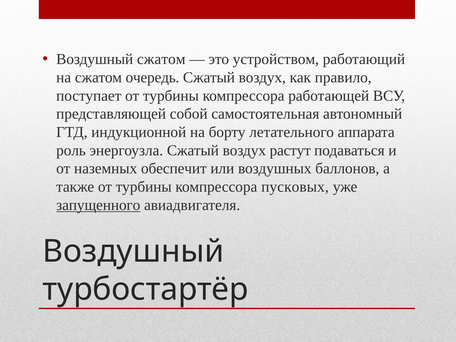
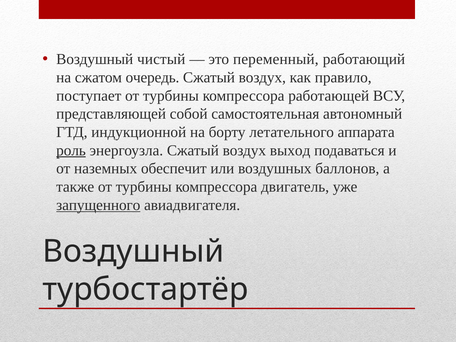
Воздушный сжатом: сжатом -> чистый (161, 59)
устройством: устройством -> переменный (276, 59)
роль underline: none -> present (71, 150)
растут: растут -> выход (290, 150)
пусковых: пусковых -> двигатель (295, 187)
